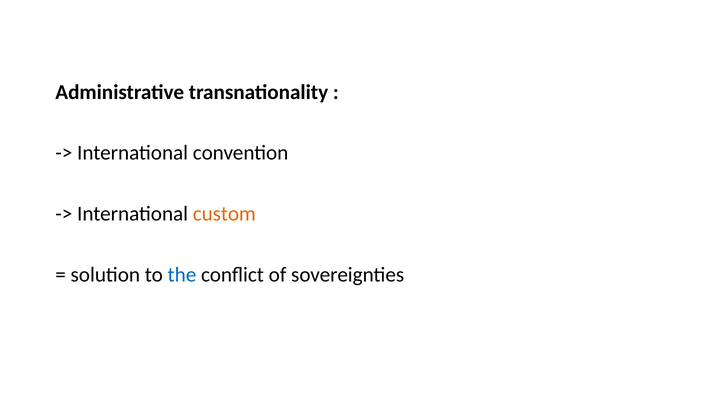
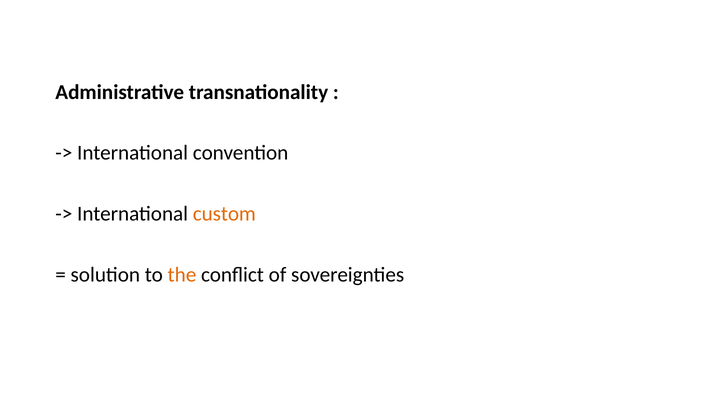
the colour: blue -> orange (182, 275)
